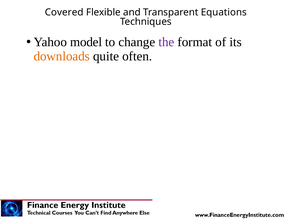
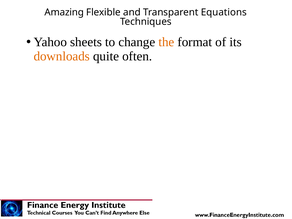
Covered: Covered -> Amazing (64, 12)
model: model -> sheets (86, 42)
the colour: purple -> orange (166, 42)
